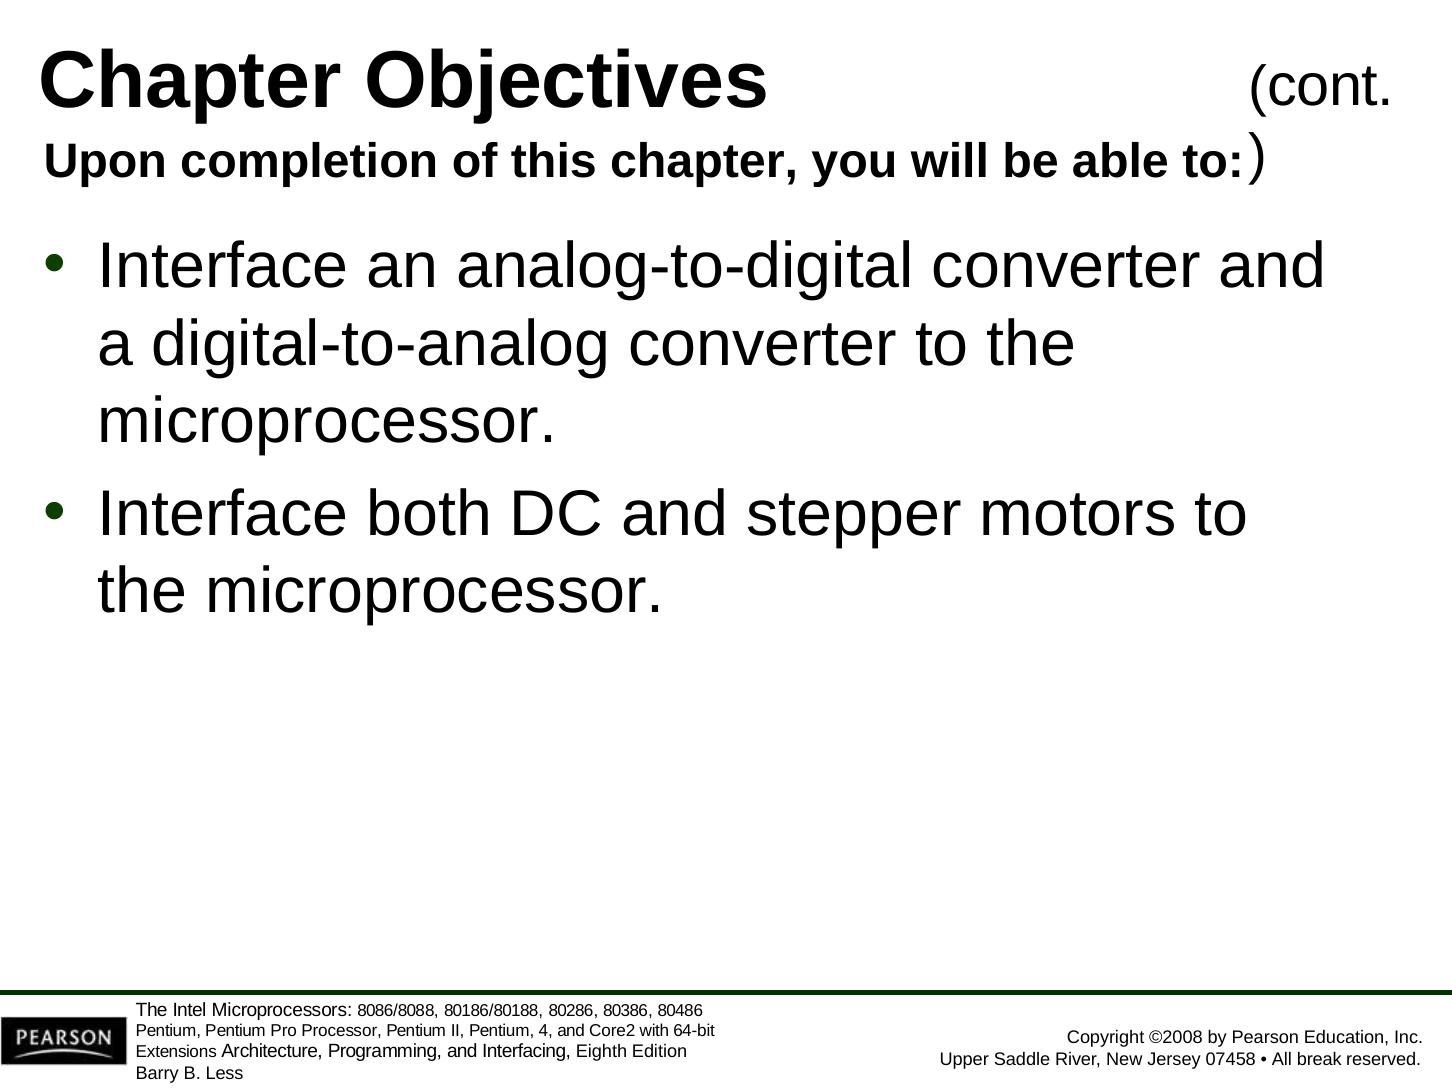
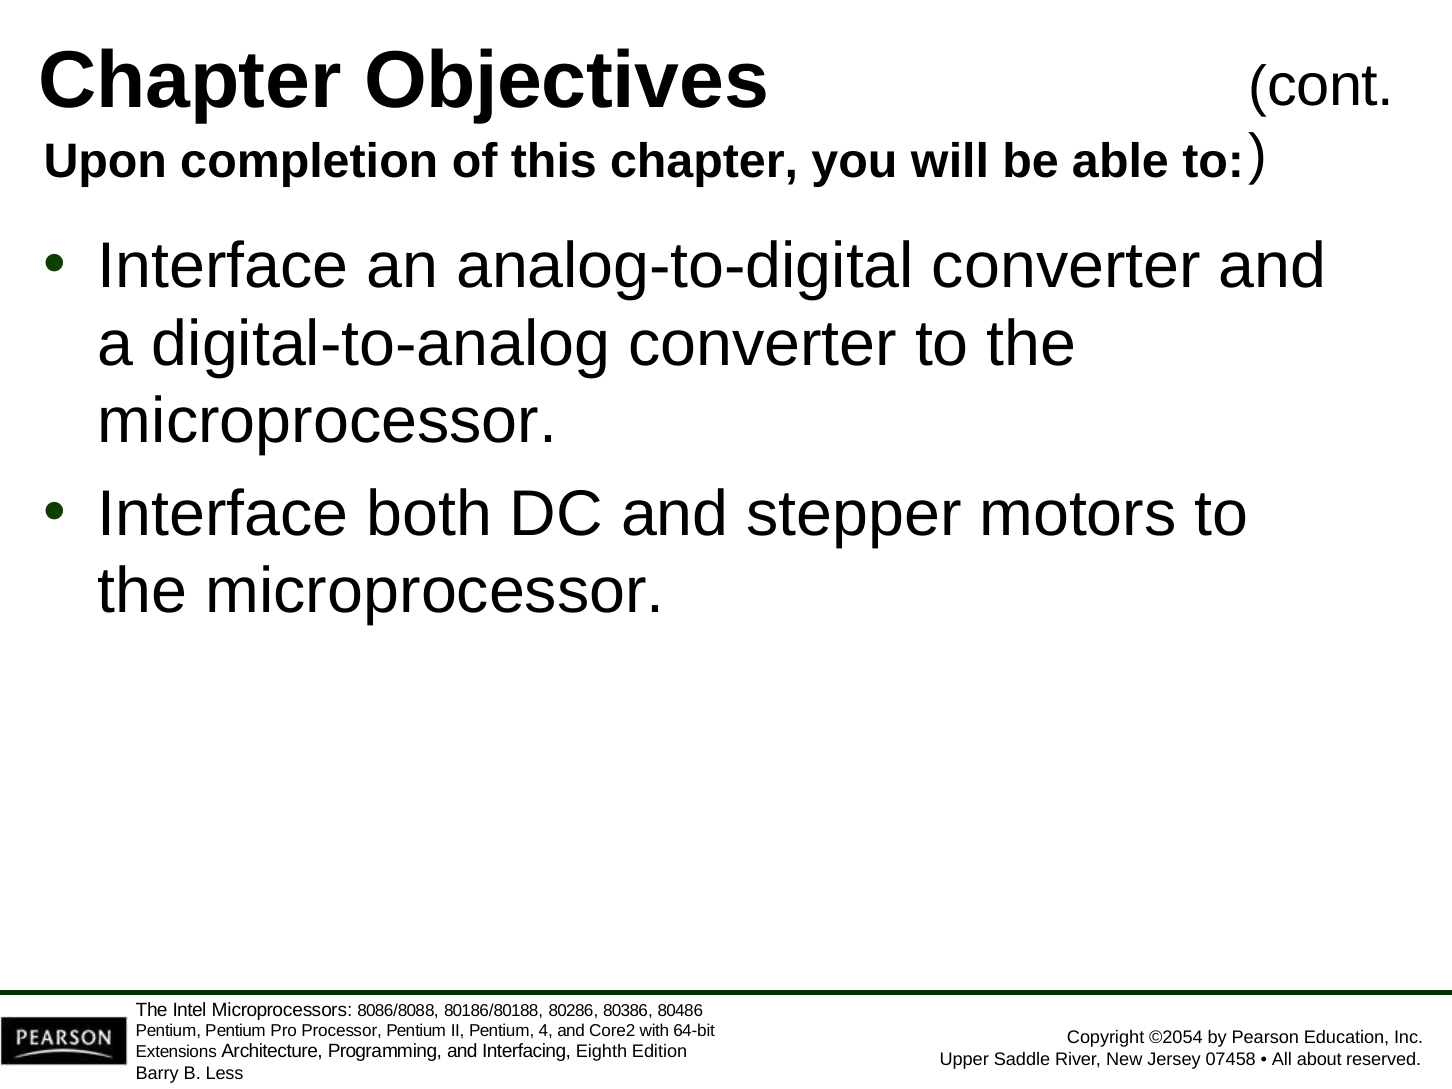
©2008: ©2008 -> ©2054 (1176, 1038)
break: break -> about (1319, 1060)
